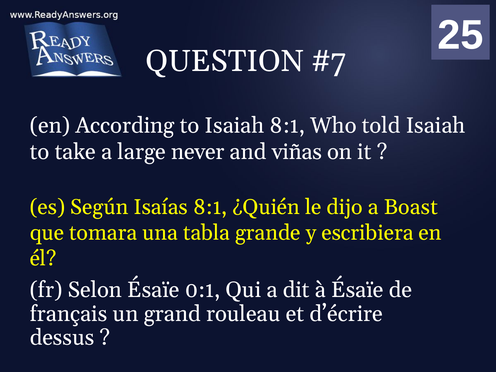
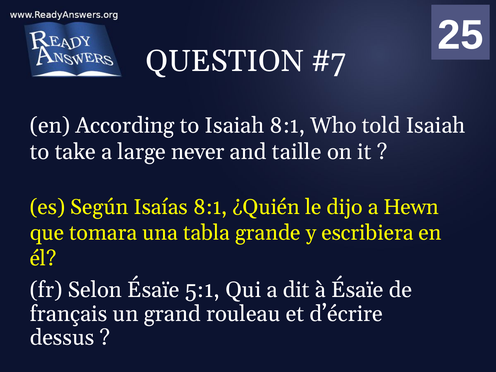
viñas: viñas -> taille (297, 152)
Boast: Boast -> Hewn (411, 207)
0:1: 0:1 -> 5:1 (202, 290)
